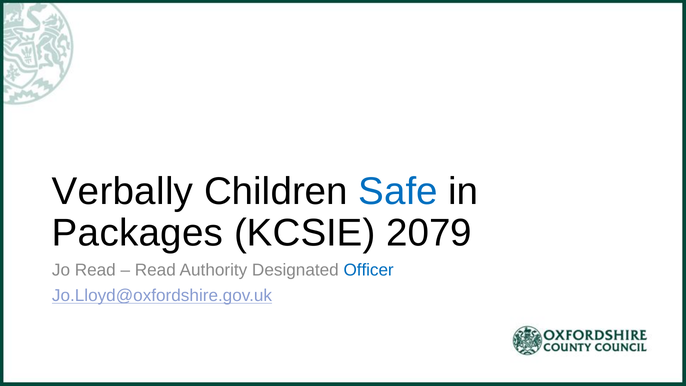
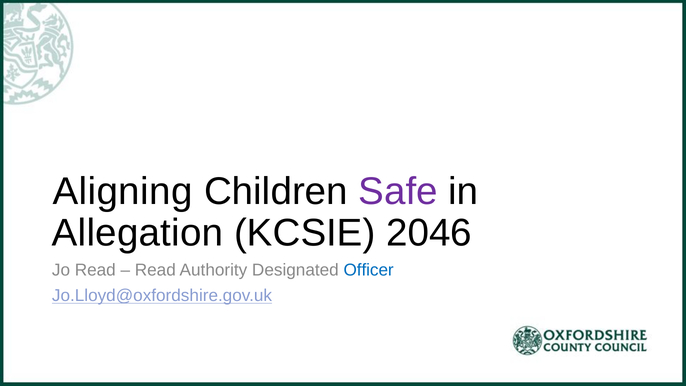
Verbally: Verbally -> Aligning (123, 191)
Safe colour: blue -> purple (398, 191)
Packages: Packages -> Allegation (138, 233)
2079: 2079 -> 2046 (429, 233)
